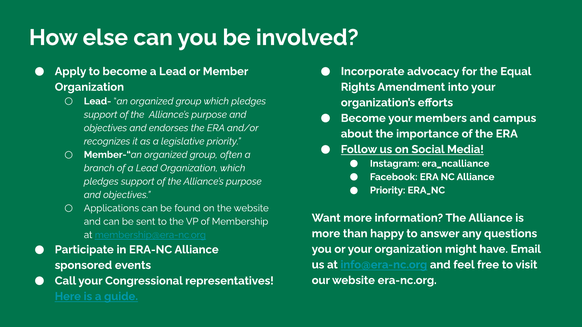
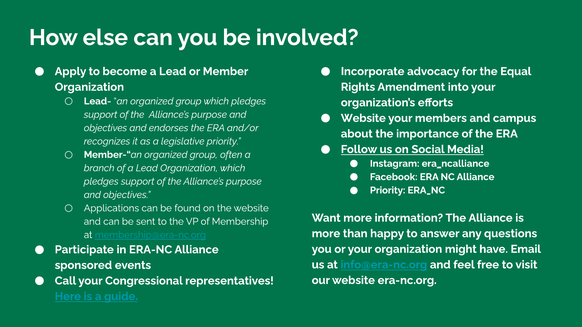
Become: Become -> Website (363, 118)
